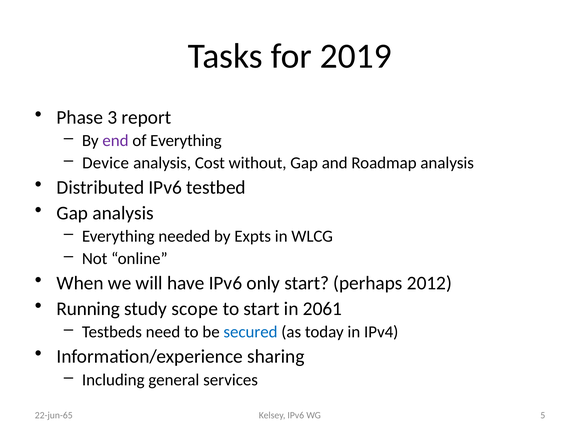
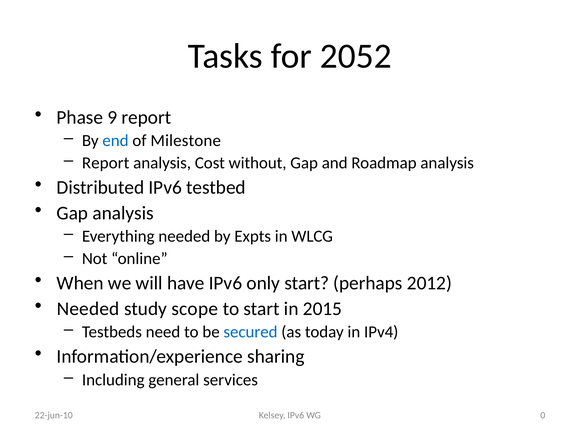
2019: 2019 -> 2052 (356, 56)
3: 3 -> 9 (112, 117)
end colour: purple -> blue (115, 141)
of Everything: Everything -> Milestone (186, 141)
Device: Device -> Report (106, 163)
Running: Running -> Needed (88, 309)
2061: 2061 -> 2015 (323, 309)
5: 5 -> 0 (543, 415)
22-jun-65: 22-jun-65 -> 22-jun-10 (54, 415)
